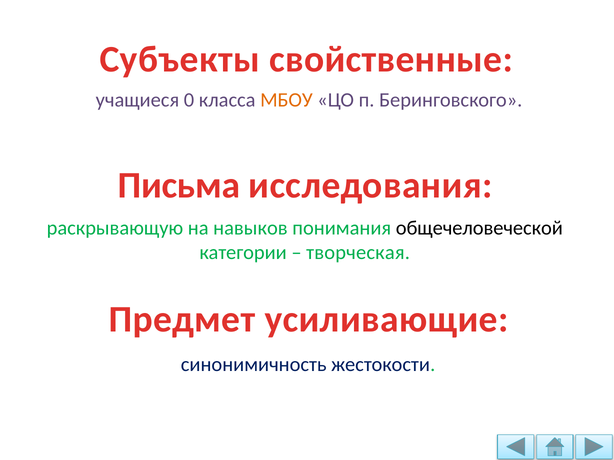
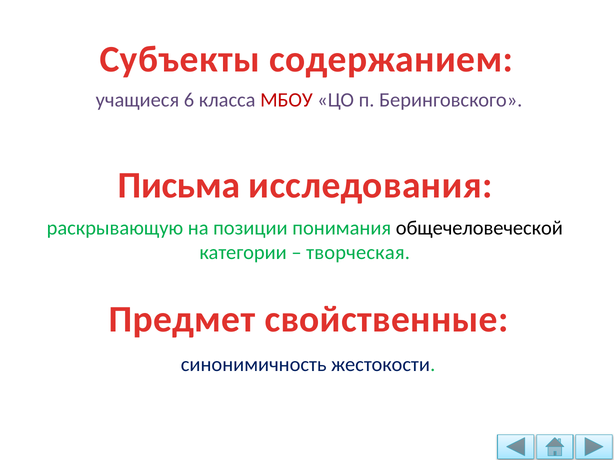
свойственные: свойственные -> содержанием (391, 59)
0: 0 -> 6 (189, 100)
МБОУ colour: orange -> red (286, 100)
навыков: навыков -> позиции (250, 228)
усиливающие: усиливающие -> свойственные (387, 320)
